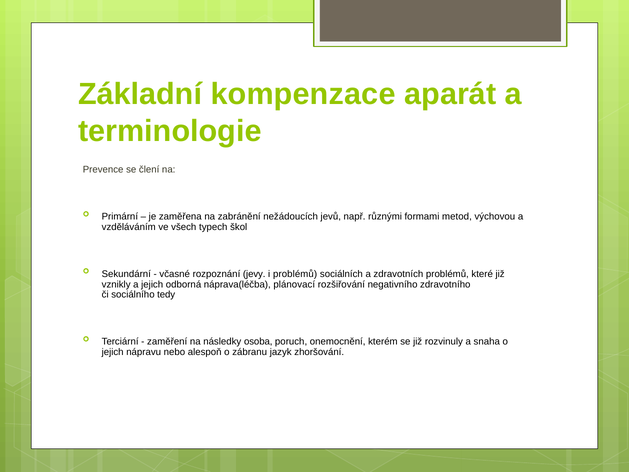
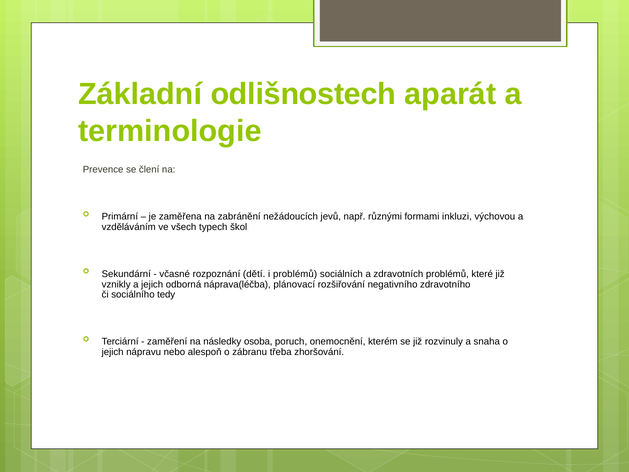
kompenzace: kompenzace -> odlišnostech (303, 94)
metod: metod -> inkluzi (457, 216)
jevy: jevy -> dětí (254, 274)
jazyk: jazyk -> třeba (281, 352)
